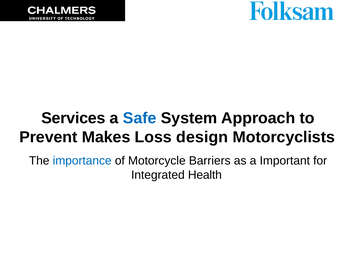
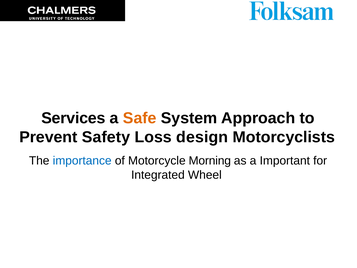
Safe colour: blue -> orange (140, 118)
Makes: Makes -> Safety (106, 137)
Barriers: Barriers -> Morning (210, 161)
Health: Health -> Wheel (205, 175)
